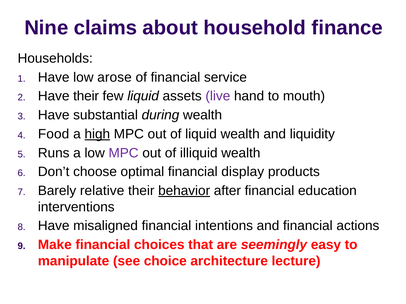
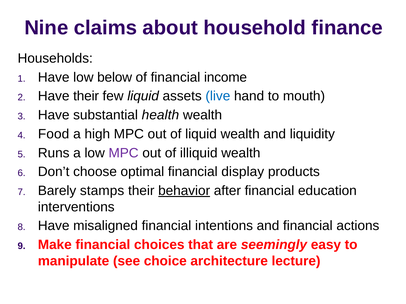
arose: arose -> below (115, 77)
service: service -> income (226, 77)
live colour: purple -> blue (218, 96)
during: during -> health (160, 115)
high underline: present -> none (97, 134)
relative: relative -> stamps (102, 191)
